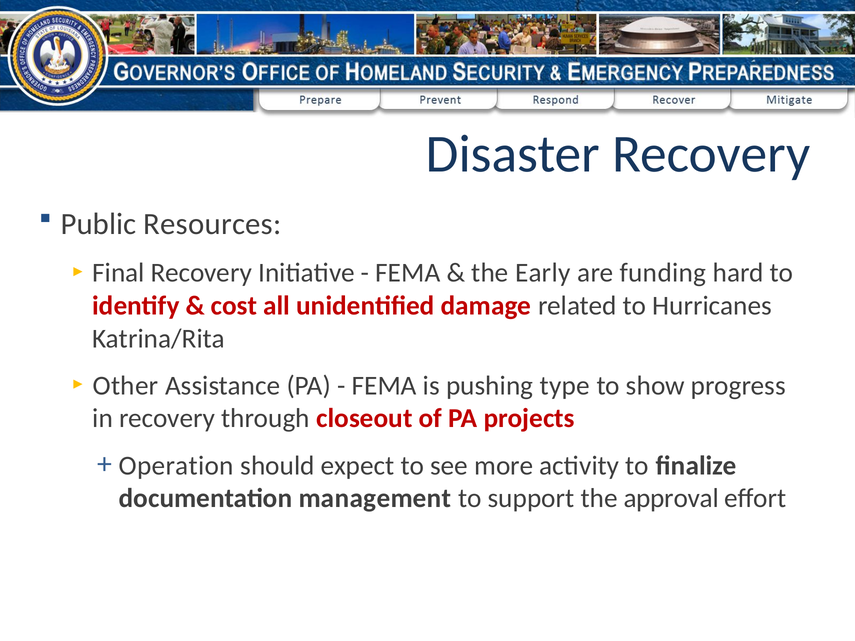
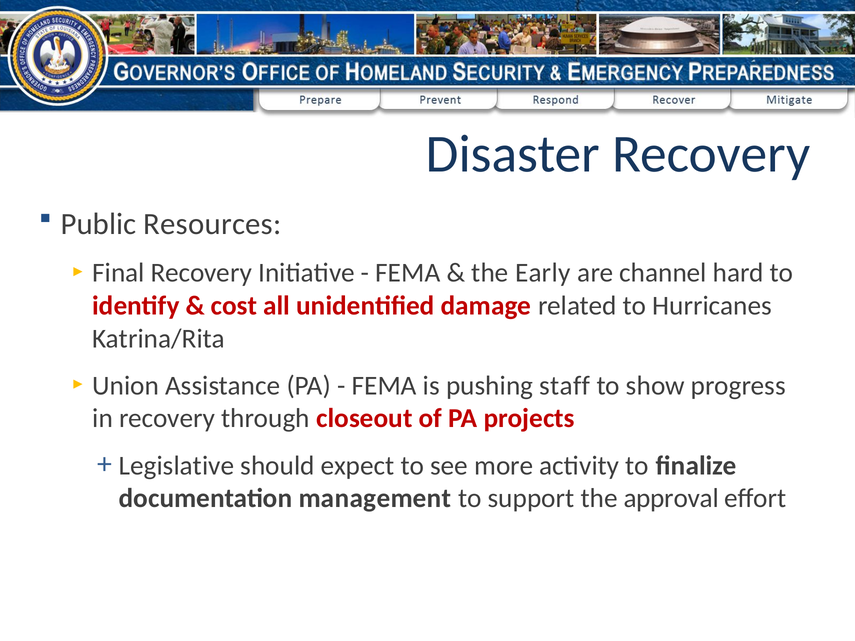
funding: funding -> channel (663, 273)
Other: Other -> Union (126, 386)
type: type -> staff (565, 386)
Operation: Operation -> Legislative (176, 466)
